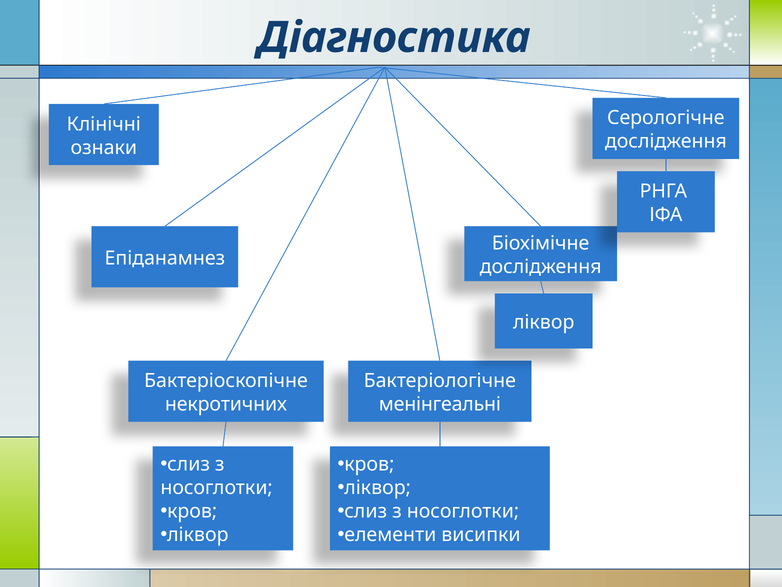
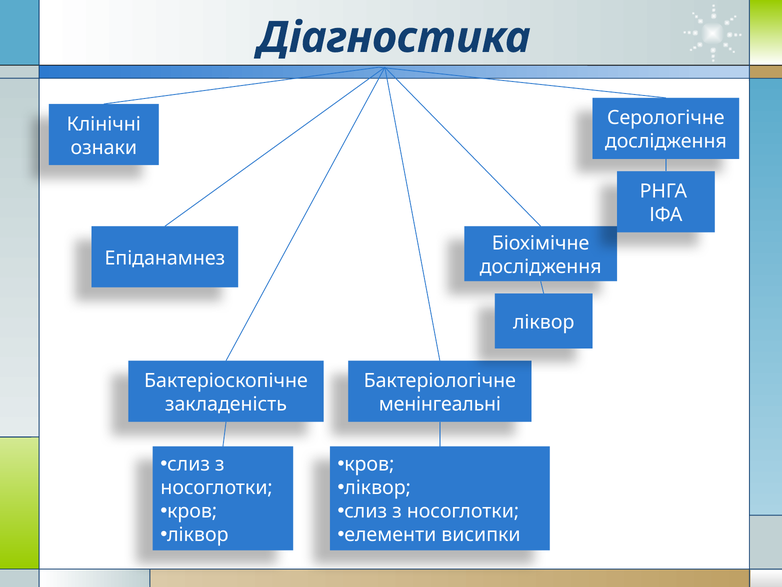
некротичних: некротичних -> закладеність (226, 404)
